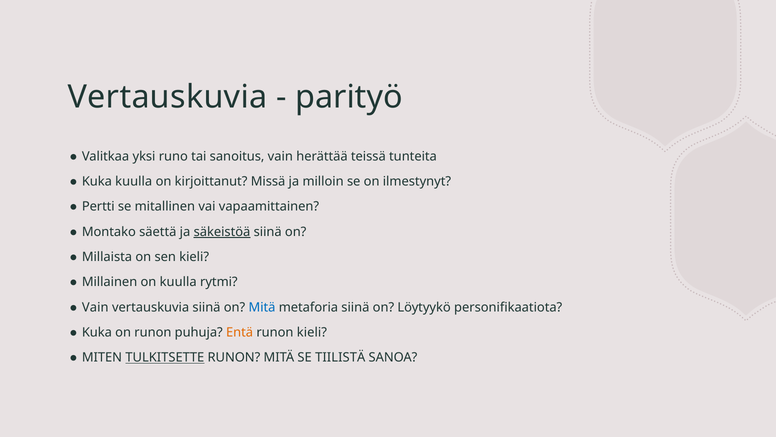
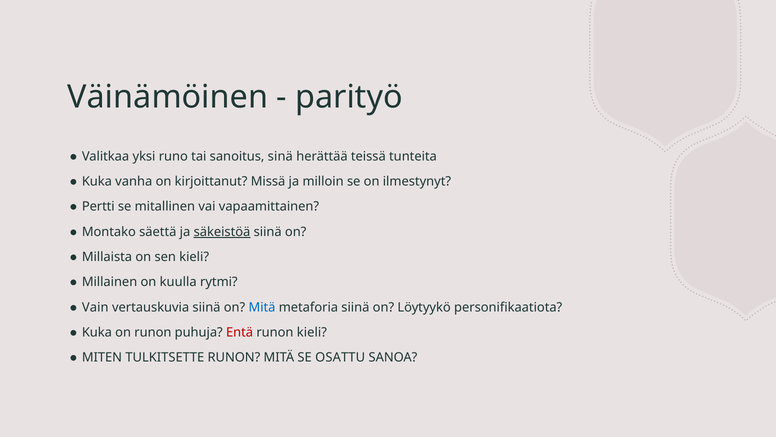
Vertauskuvia: Vertauskuvia -> Väinämöinen (168, 97)
sanoitus vain: vain -> sinä (280, 156)
Kuka kuulla: kuulla -> vanha (134, 181)
Entä colour: orange -> red (240, 332)
TULKITSETTE underline: present -> none (165, 357)
TIILISTÄ: TIILISTÄ -> OSATTU (340, 357)
